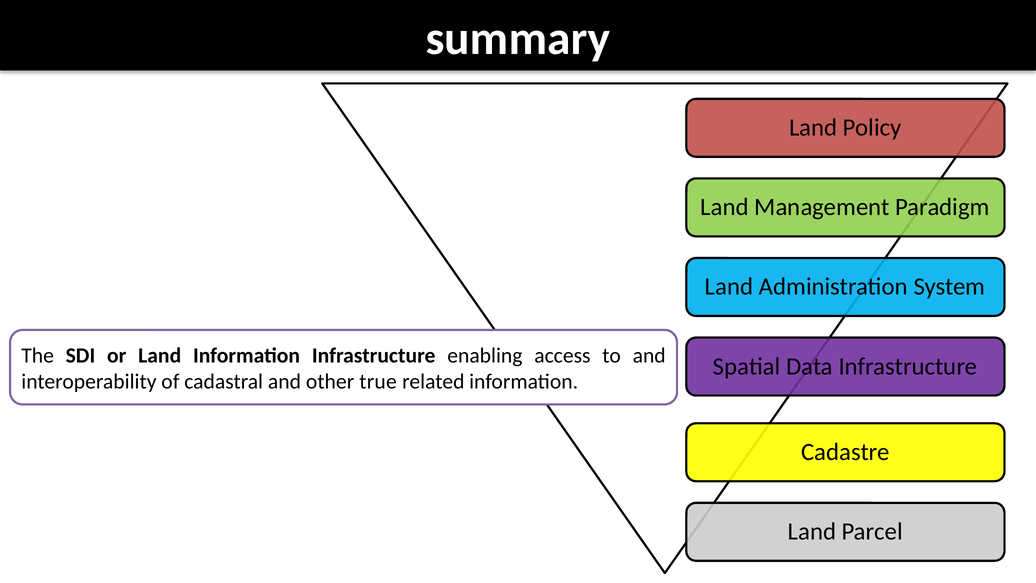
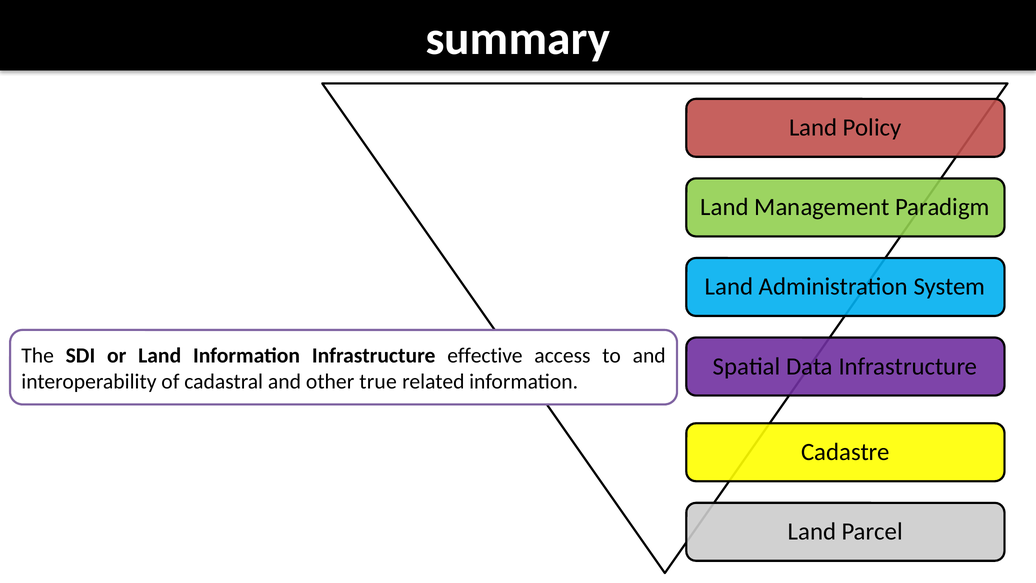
enabling: enabling -> effective (485, 356)
